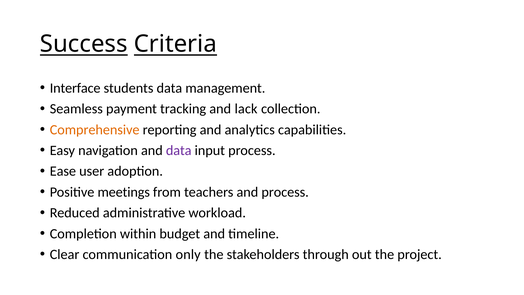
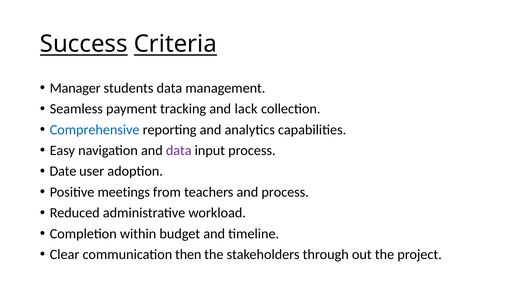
Interface: Interface -> Manager (75, 88)
Comprehensive colour: orange -> blue (95, 130)
Ease: Ease -> Date (63, 171)
only: only -> then (188, 254)
